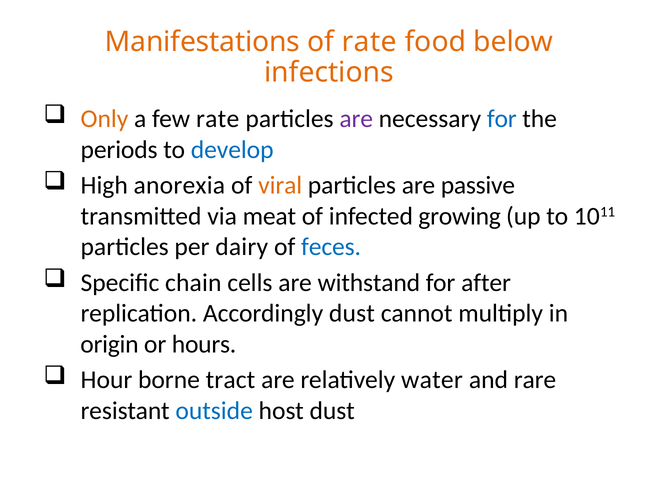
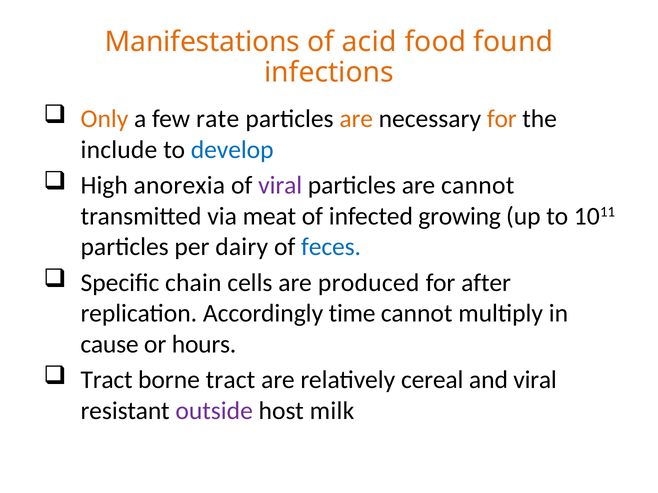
of rate: rate -> acid (369, 42)
below: below -> found (513, 42)
are colour: purple -> orange (356, 119)
for colour: blue -> orange (502, 119)
periods: periods -> include (119, 150)
viral colour: orange -> purple (280, 186)
are passive: passive -> cannot (478, 186)
withstand: withstand -> produced (369, 283)
Accordingly dust: dust -> time (352, 314)
origin: origin -> cause (110, 344)
Hour: Hour -> Tract (107, 380)
water: water -> cereal (432, 380)
and rare: rare -> viral (535, 380)
outside colour: blue -> purple (214, 411)
host dust: dust -> milk (332, 411)
